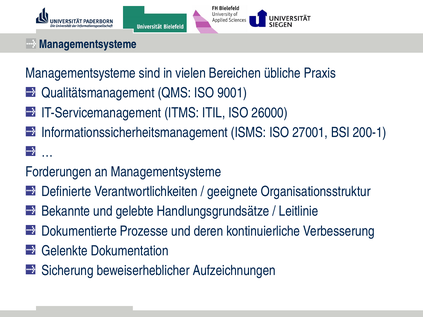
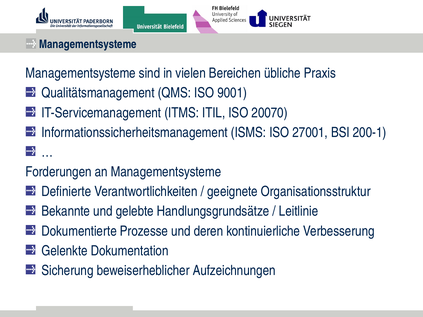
26000: 26000 -> 20070 (270, 113)
